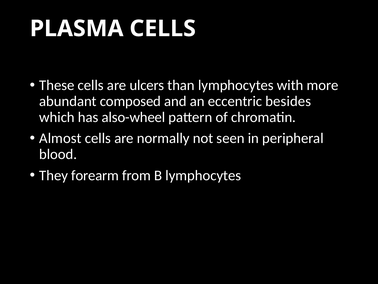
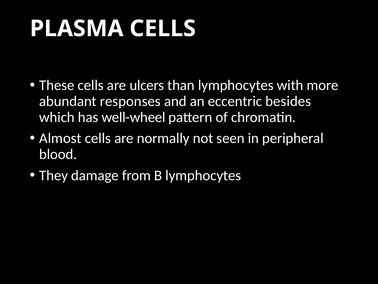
composed: composed -> responses (130, 101)
also-wheel: also-wheel -> well-wheel (133, 117)
forearm: forearm -> damage (95, 175)
